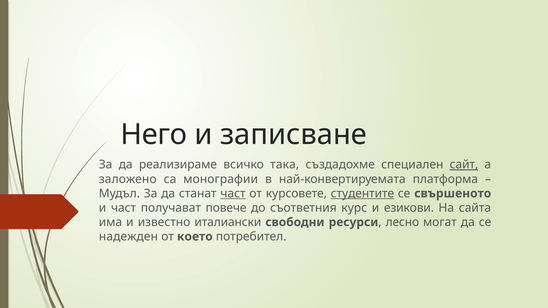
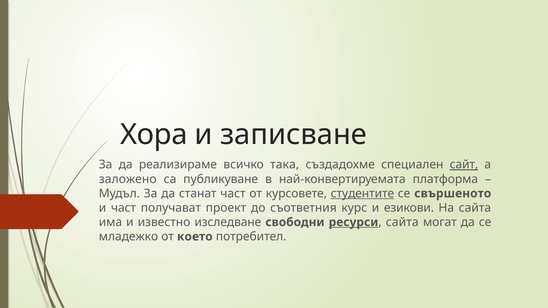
Него: Него -> Хора (154, 135)
монографии: монографии -> публикуване (221, 179)
част underline: present -> none (233, 194)
повече: повече -> проект (226, 208)
италиански: италиански -> изследване (228, 222)
ресурси underline: none -> present (353, 222)
лесно: лесно -> сайта (402, 222)
надежден: надежден -> младежко (128, 237)
